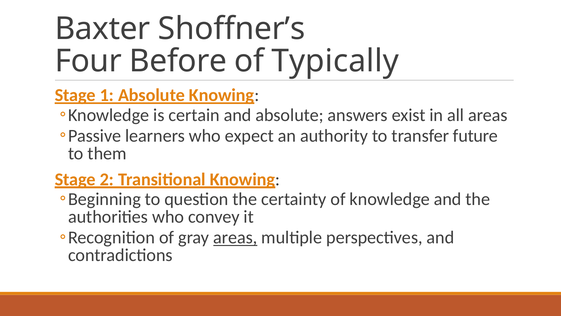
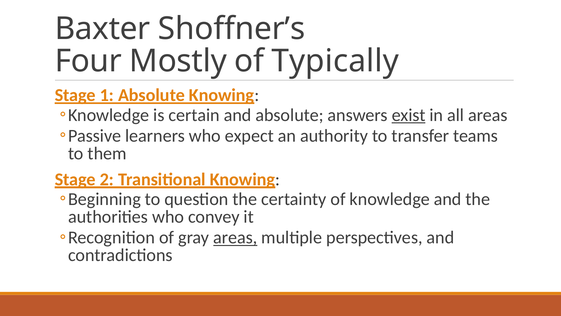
Before: Before -> Mostly (178, 61)
exist underline: none -> present (409, 115)
future: future -> teams (475, 136)
